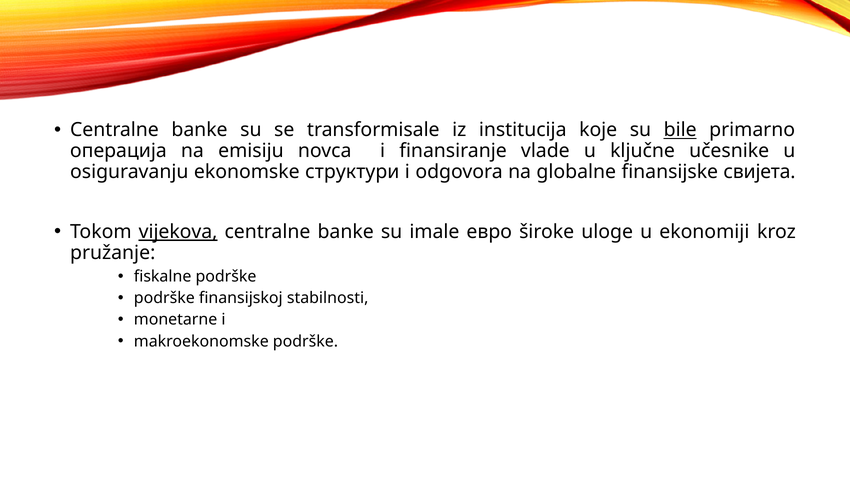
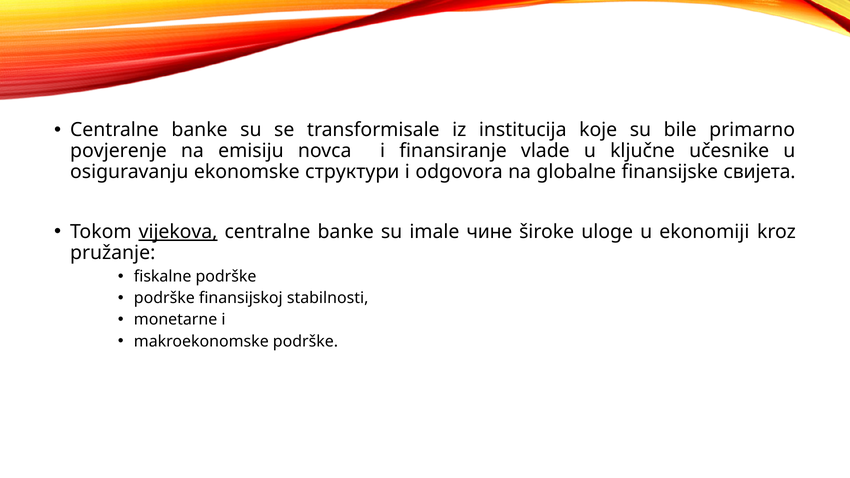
bile underline: present -> none (680, 130)
операција: операција -> povjerenje (118, 151)
евро: евро -> чине (489, 232)
